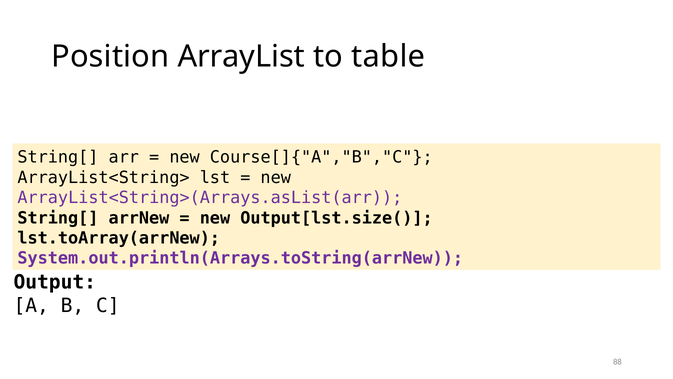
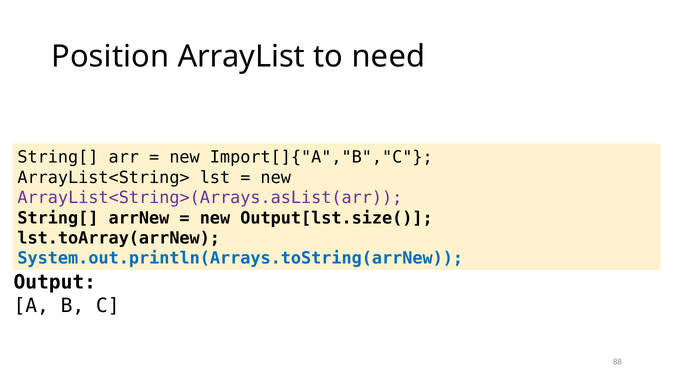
table: table -> need (388, 57)
Course[]{"A","B","C: Course[]{"A","B","C -> Import[]{"A","B","C (321, 157)
System.out.println(Arrays.toString(arrNew colour: purple -> blue (240, 258)
